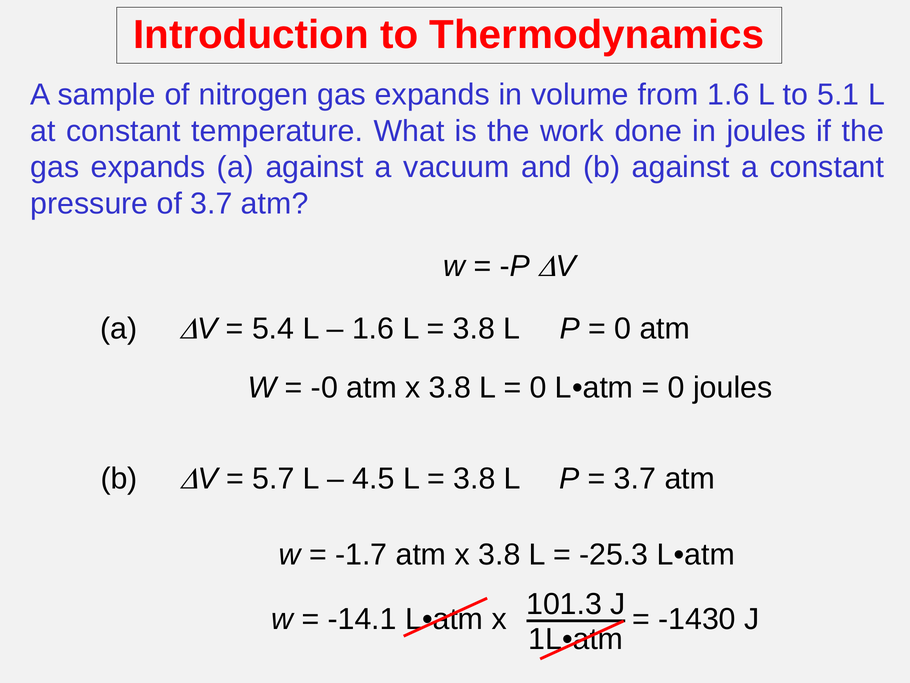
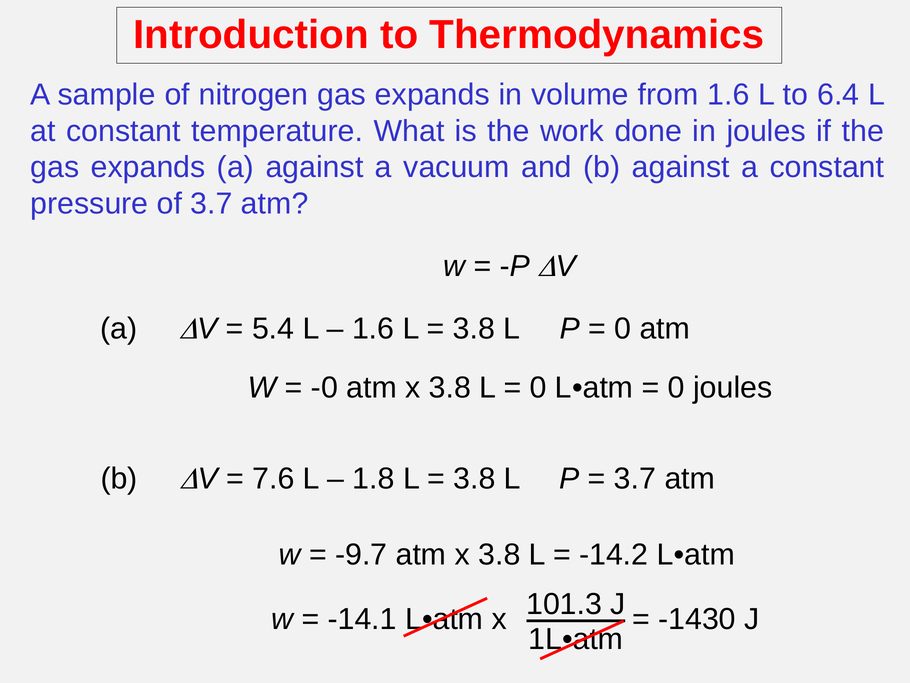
5.1: 5.1 -> 6.4 (838, 95)
5.7: 5.7 -> 7.6 (273, 478)
4.5: 4.5 -> 1.8 (373, 478)
-1.7: -1.7 -> -9.7 (361, 554)
-25.3: -25.3 -> -14.2 (614, 554)
